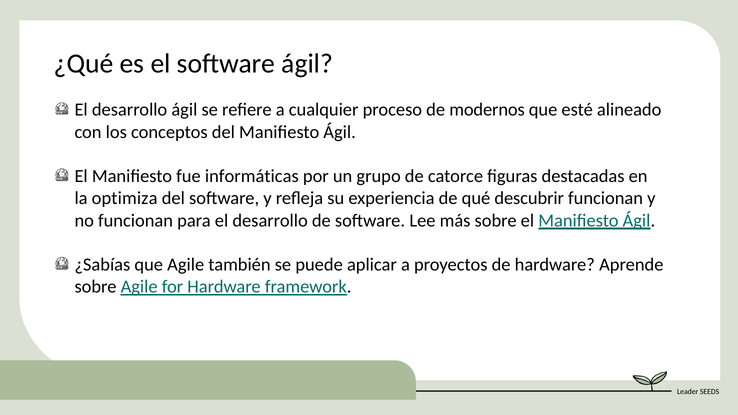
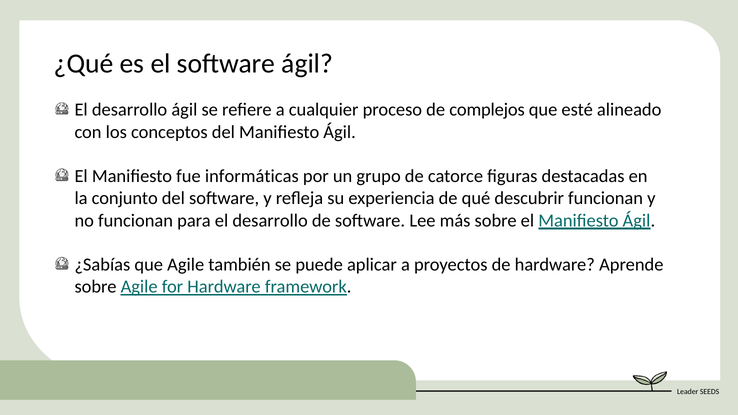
modernos: modernos -> complejos (487, 110)
optimiza: optimiza -> conjunto (125, 198)
